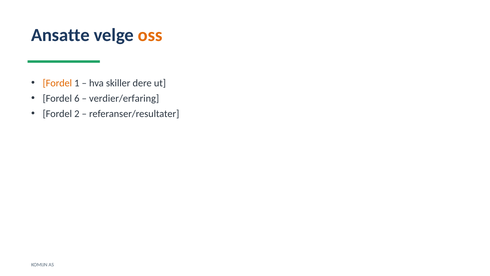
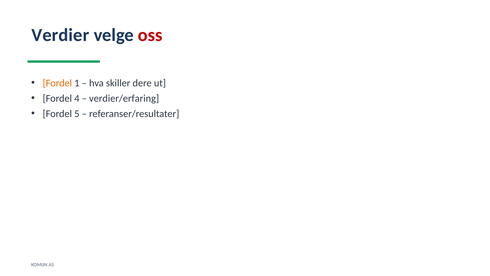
Ansatte: Ansatte -> Verdier (60, 35)
oss colour: orange -> red (150, 35)
6: 6 -> 4 (77, 98)
2: 2 -> 5 (77, 114)
